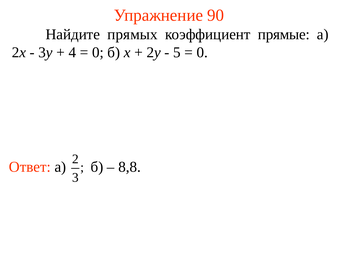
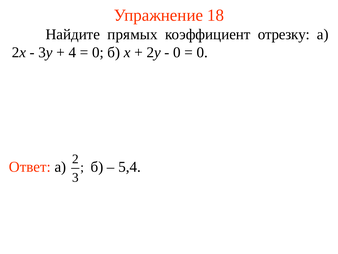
90: 90 -> 18 (216, 15)
прямые: прямые -> отрезку (284, 34)
5: 5 -> 0 (177, 52)
8,8: 8,8 -> 5,4 (130, 167)
